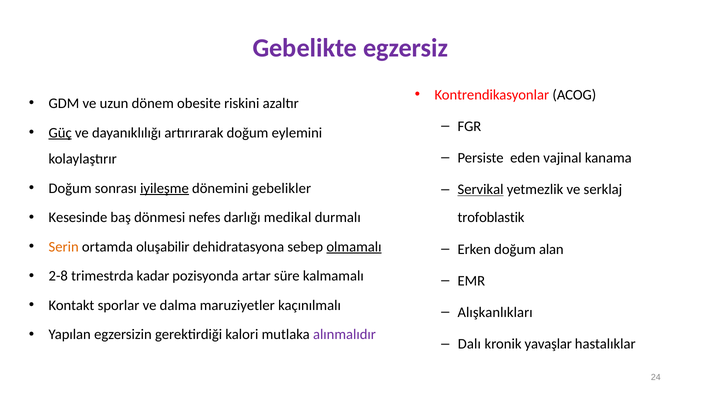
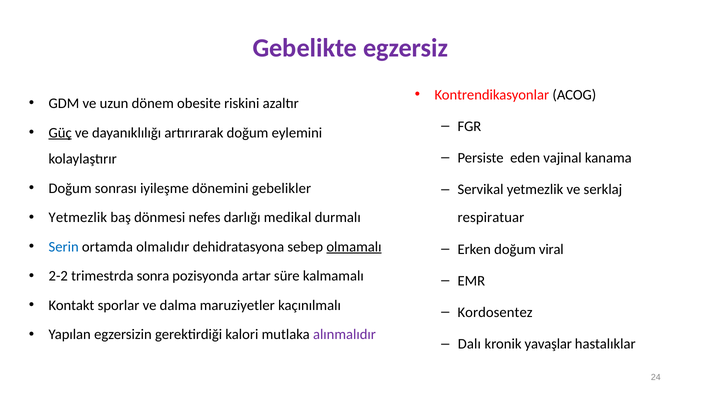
iyileşme underline: present -> none (164, 188)
Servikal underline: present -> none (481, 189)
Kesesinde: Kesesinde -> Yetmezlik (78, 217)
trofoblastik: trofoblastik -> respiratuar (491, 217)
Serin colour: orange -> blue (64, 246)
oluşabilir: oluşabilir -> olmalıdır (163, 246)
alan: alan -> viral (551, 249)
2-8: 2-8 -> 2-2 (58, 276)
kadar: kadar -> sonra (153, 276)
Alışkanlıkları: Alışkanlıkları -> Kordosentez (495, 312)
